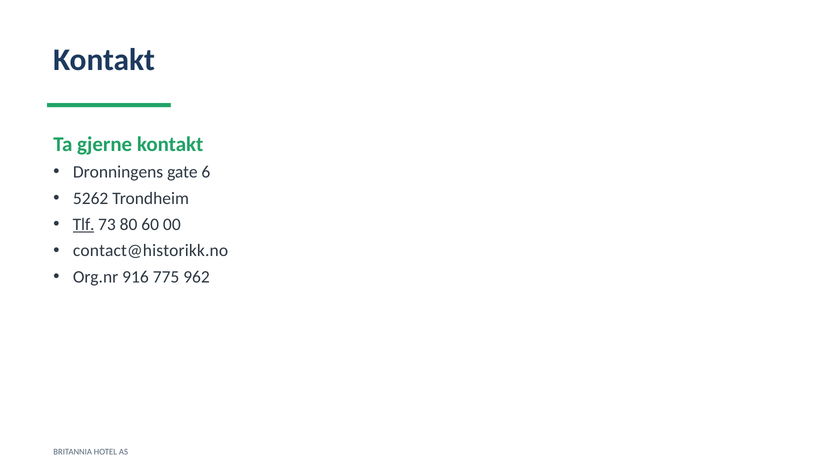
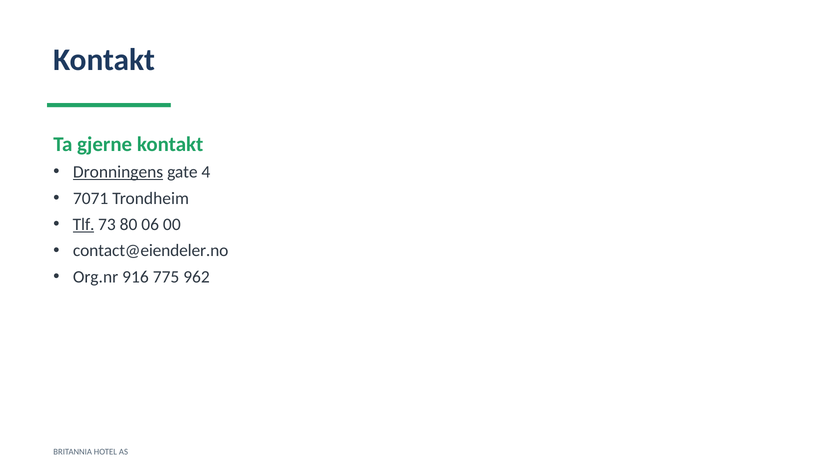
Dronningens underline: none -> present (118, 172)
6: 6 -> 4 (206, 172)
5262: 5262 -> 7071 (91, 199)
60: 60 -> 06 (150, 225)
contact@historikk.no: contact@historikk.no -> contact@eiendeler.no (151, 251)
